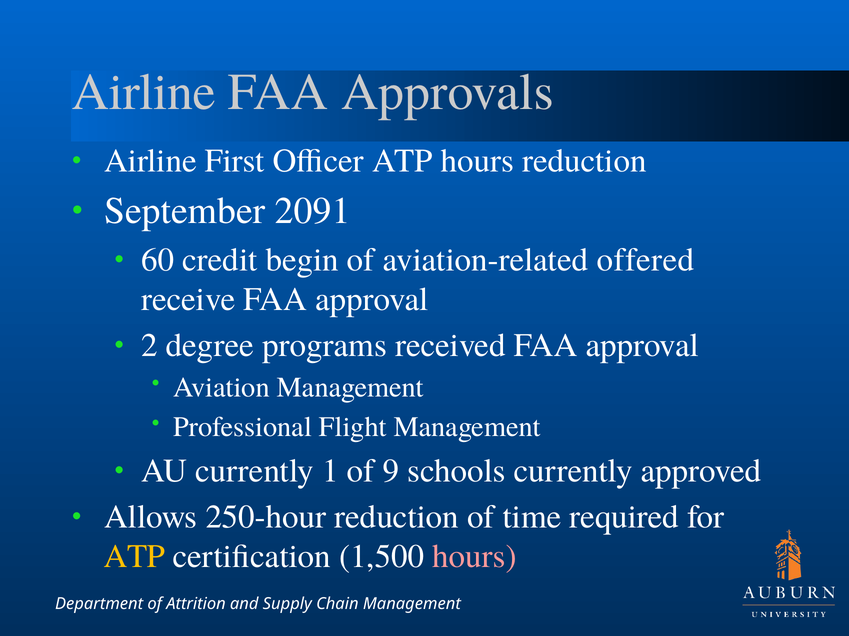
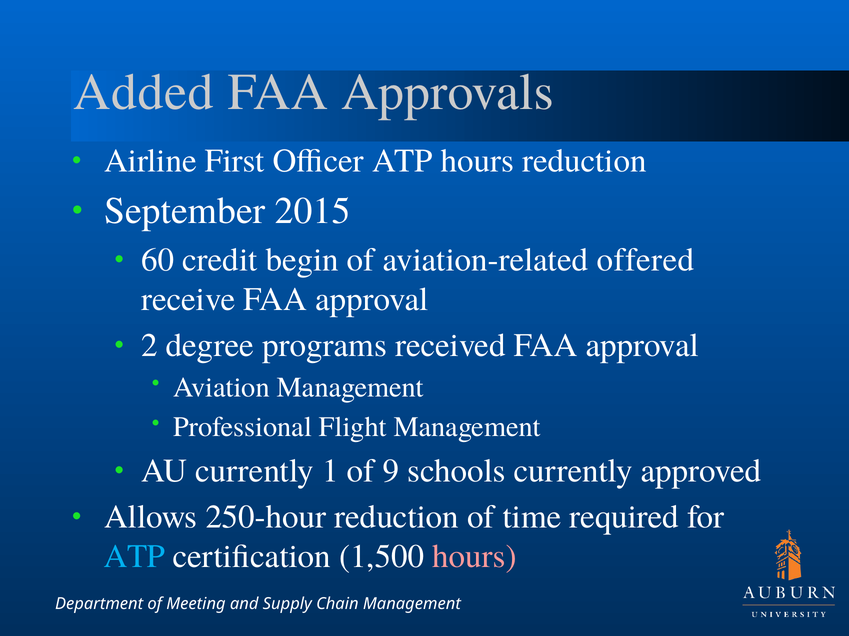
Airline: Airline -> Added (143, 92)
2091: 2091 -> 2015 (313, 211)
ATP colour: yellow -> light blue (134, 557)
Attrition: Attrition -> Meeting (196, 605)
